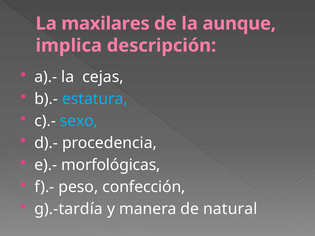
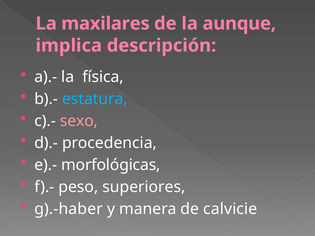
cejas: cejas -> física (103, 77)
sexo colour: light blue -> pink (79, 121)
confección: confección -> superiores (144, 187)
g).-tardía: g).-tardía -> g).-haber (69, 209)
natural: natural -> calvicie (230, 209)
